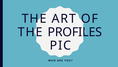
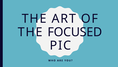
PROFILES: PROFILES -> FOCUSED (75, 32)
